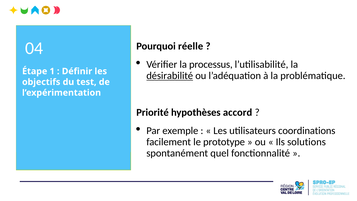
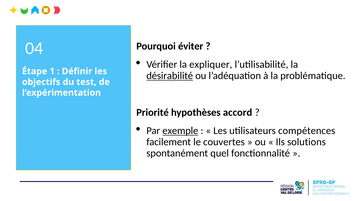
réelle: réelle -> éviter (191, 46)
processus: processus -> expliquer (211, 64)
exemple underline: none -> present (180, 131)
coordinations: coordinations -> compétences (307, 131)
prototype: prototype -> couvertes (224, 142)
